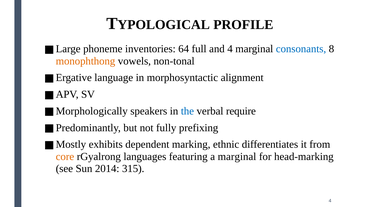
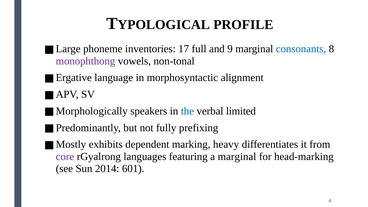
64: 64 -> 17 (184, 49)
and 4: 4 -> 9 (230, 49)
monophthong colour: orange -> purple (85, 61)
require: require -> limited (241, 111)
ethnic: ethnic -> heavy (226, 144)
core colour: orange -> purple (65, 157)
315: 315 -> 601 (133, 169)
